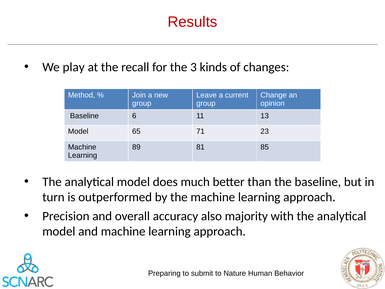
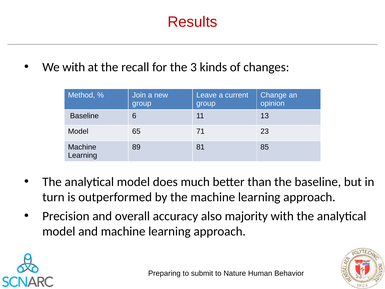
We play: play -> with (74, 67)
